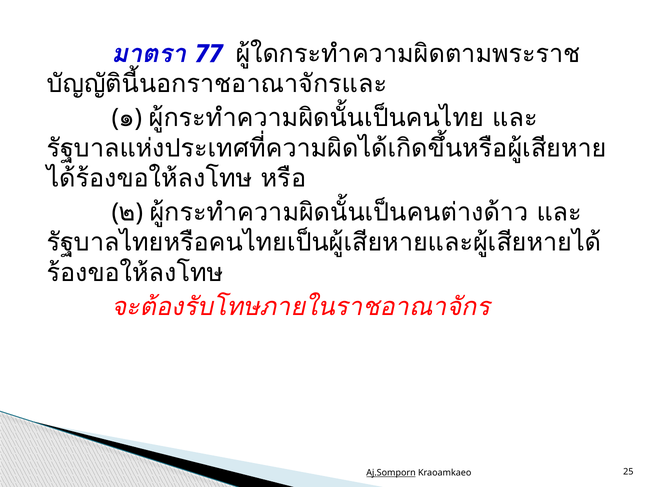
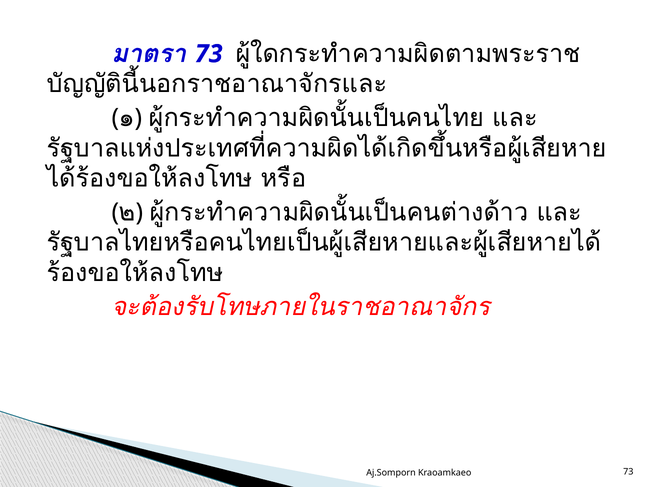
77: 77 -> 73 (209, 54)
Aj.Somporn underline: present -> none (391, 473)
Kraoamkaeo 25: 25 -> 73 (628, 471)
